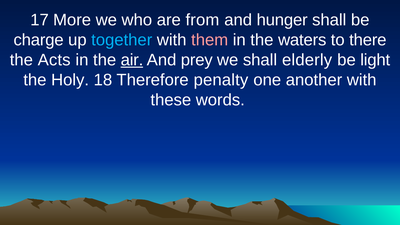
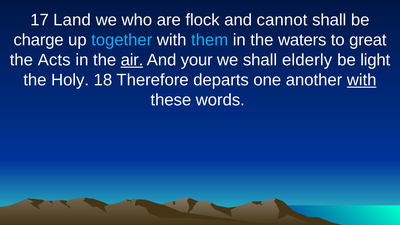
More: More -> Land (72, 20)
from: from -> flock (203, 20)
hunger: hunger -> cannot (282, 20)
them colour: pink -> light blue (210, 40)
there: there -> great (368, 40)
prey: prey -> your (197, 60)
penalty: penalty -> departs (221, 80)
with underline: none -> present (362, 80)
